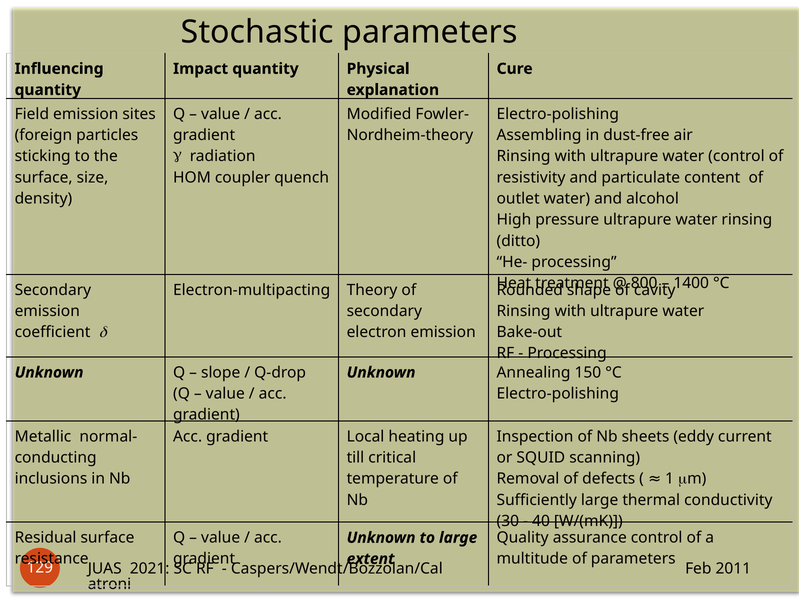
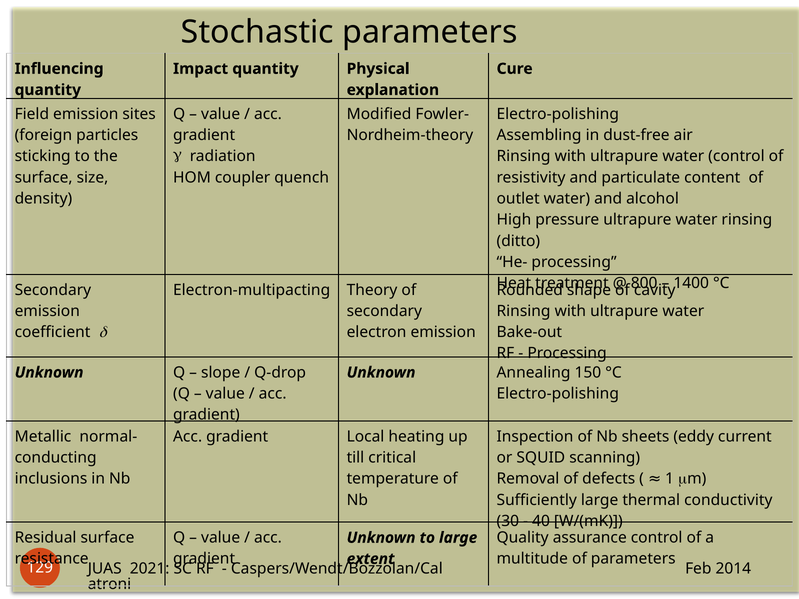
2011: 2011 -> 2014 (733, 569)
